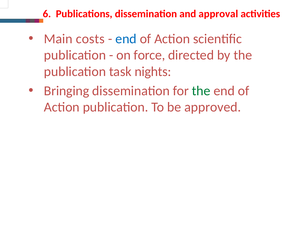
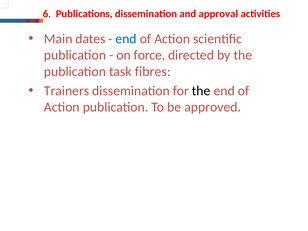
costs: costs -> dates (90, 39)
nights: nights -> fibres (153, 72)
Bringing: Bringing -> Trainers (67, 91)
the colour: green -> black (201, 91)
